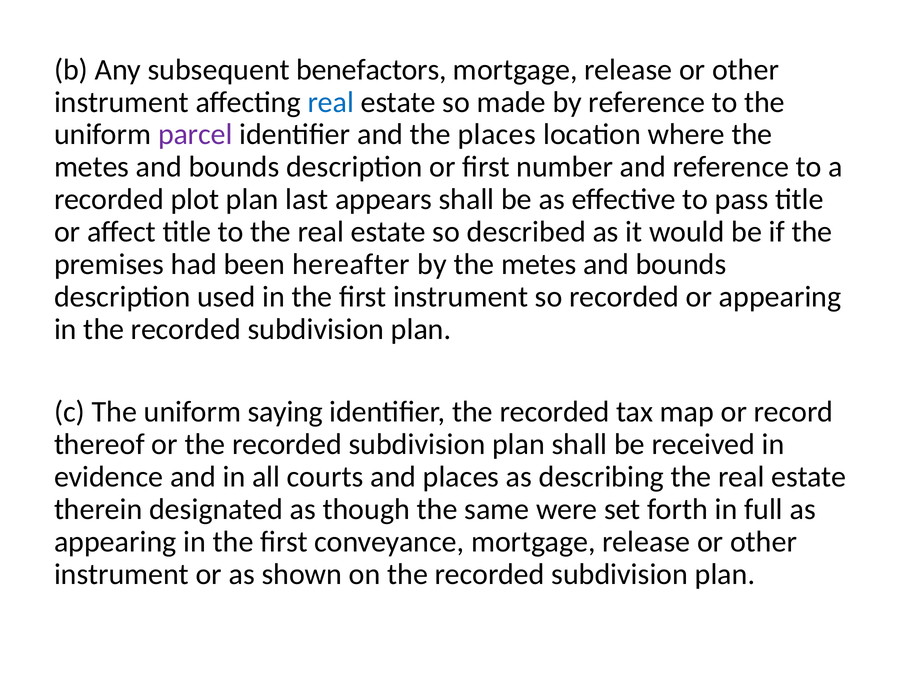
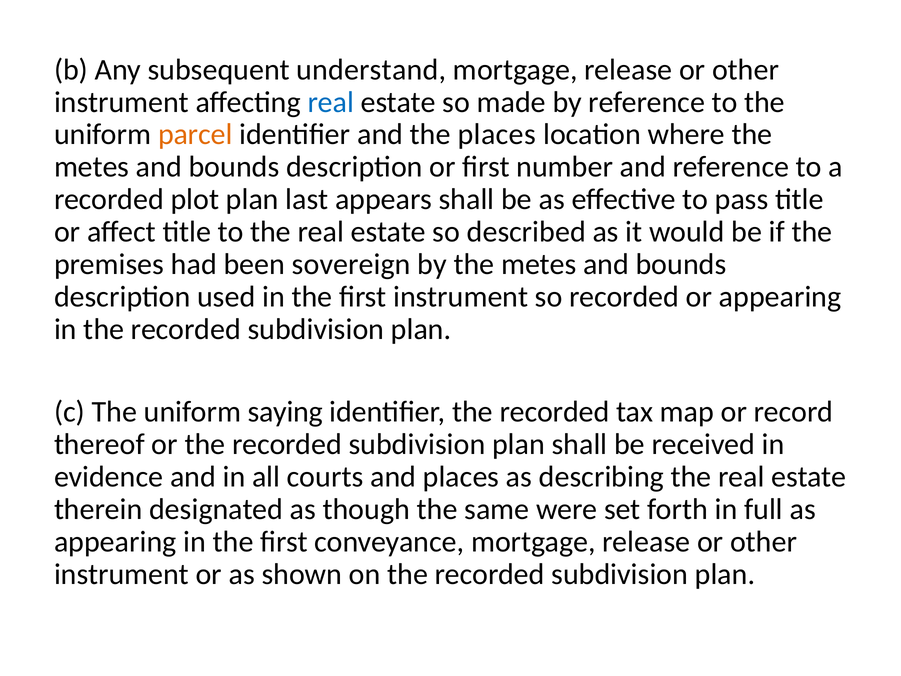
benefactors: benefactors -> understand (371, 70)
parcel colour: purple -> orange (195, 135)
hereafter: hereafter -> sovereign (351, 264)
